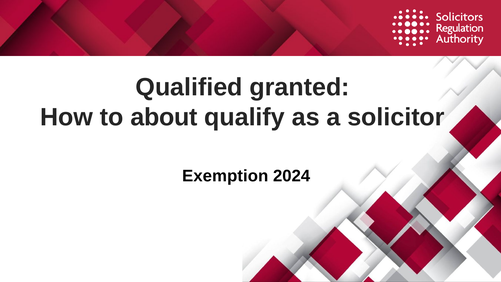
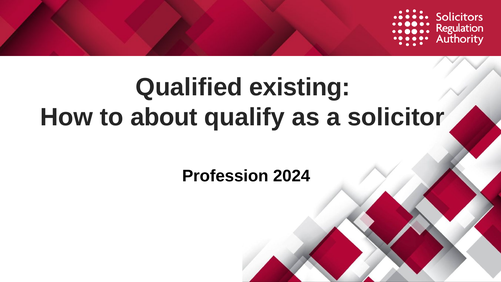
granted: granted -> existing (300, 87)
Exemption: Exemption -> Profession (225, 176)
